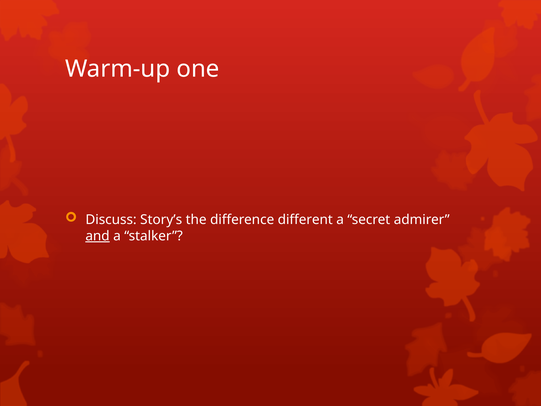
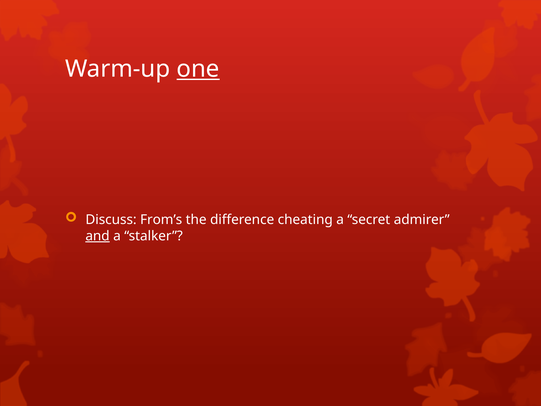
one underline: none -> present (198, 69)
Story’s: Story’s -> From’s (161, 220)
different: different -> cheating (305, 220)
